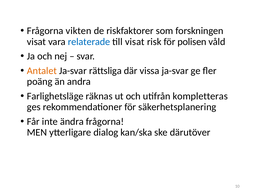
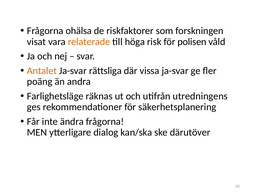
vikten: vikten -> ohälsa (79, 31)
relaterade colour: blue -> orange (89, 42)
till visat: visat -> höga (135, 42)
kompletteras: kompletteras -> utredningens (200, 96)
